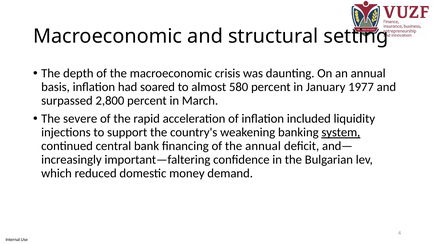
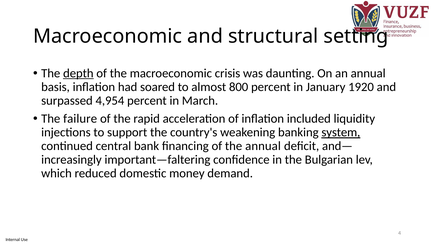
depth underline: none -> present (78, 73)
580: 580 -> 800 (239, 87)
1977: 1977 -> 1920 (361, 87)
2,800: 2,800 -> 4,954 (110, 101)
severe: severe -> failure (80, 119)
